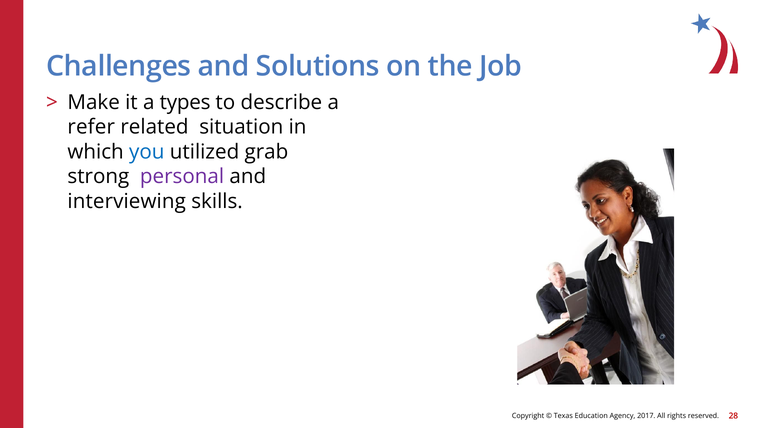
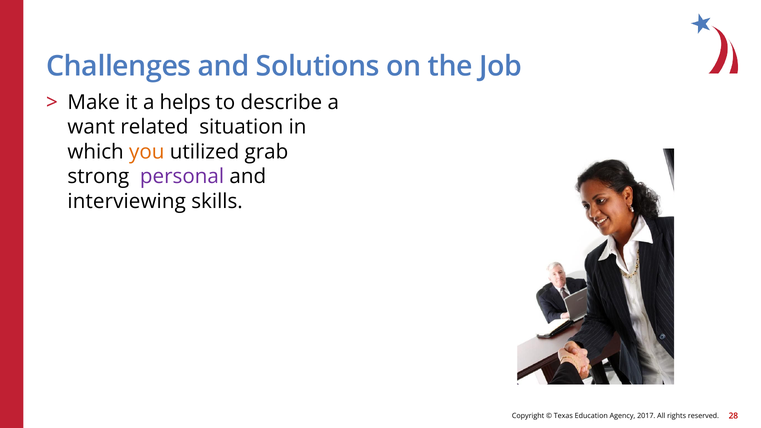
types: types -> helps (185, 102)
refer: refer -> want (91, 127)
you colour: blue -> orange (147, 152)
